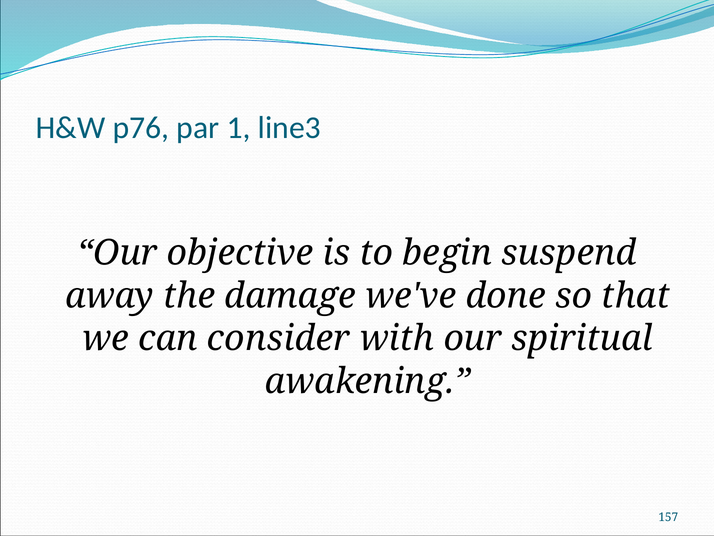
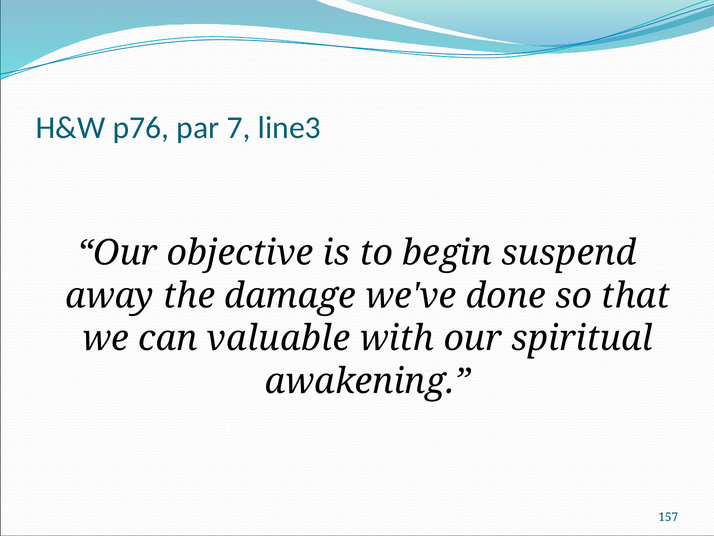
1: 1 -> 7 (239, 127)
consider: consider -> valuable (279, 338)
